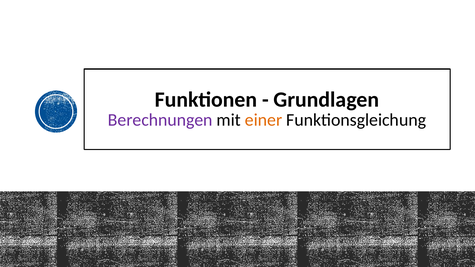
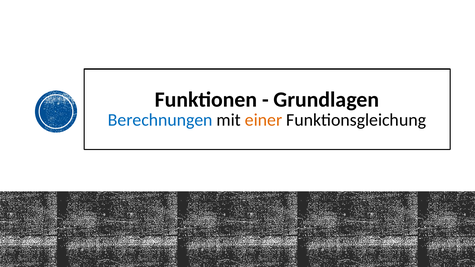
Berechnungen colour: purple -> blue (160, 120)
